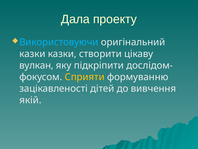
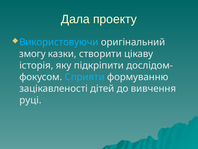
казки: казки -> змогу (32, 54)
вулкан: вулкан -> історія (36, 65)
Сприяти colour: yellow -> light blue (85, 77)
якій: якій -> руці (30, 100)
